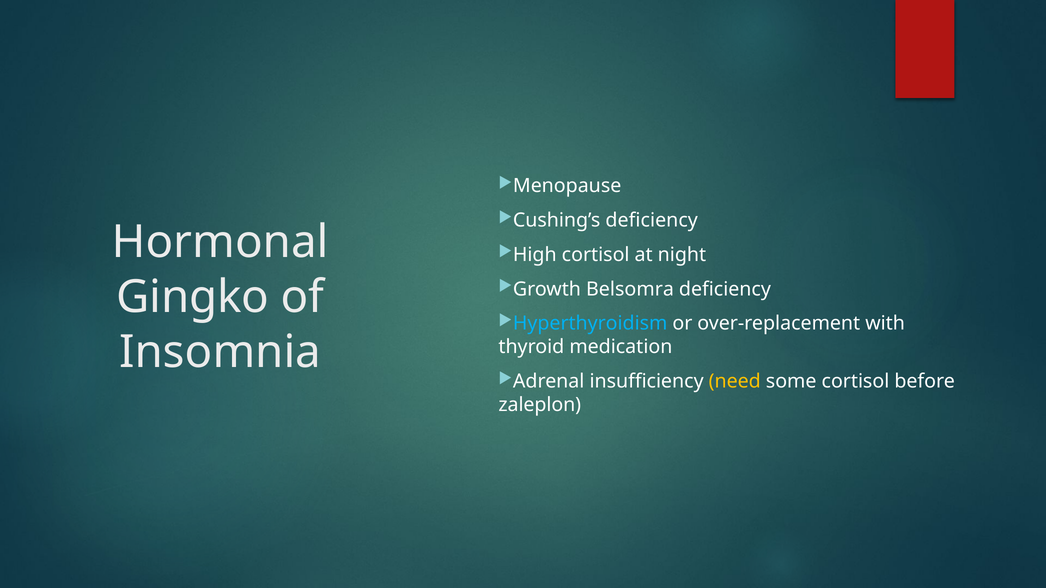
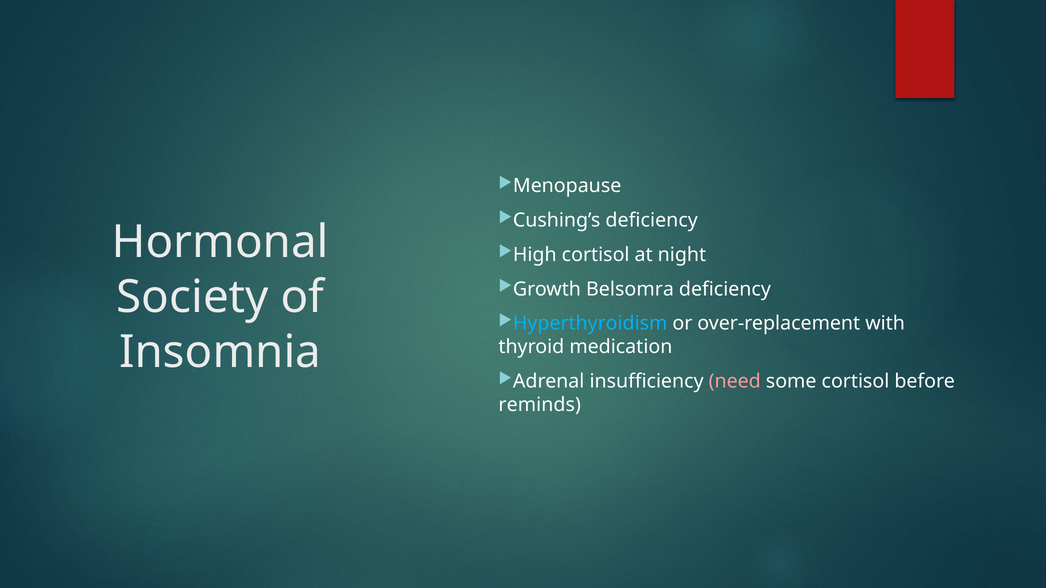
Gingko: Gingko -> Society (193, 297)
need colour: yellow -> pink (735, 382)
zaleplon: zaleplon -> reminds (540, 405)
